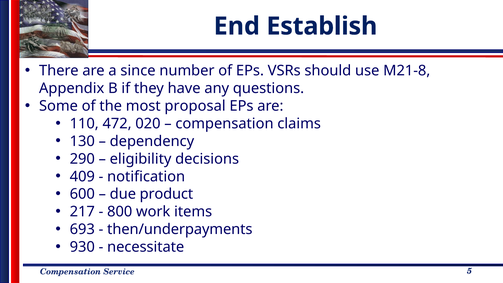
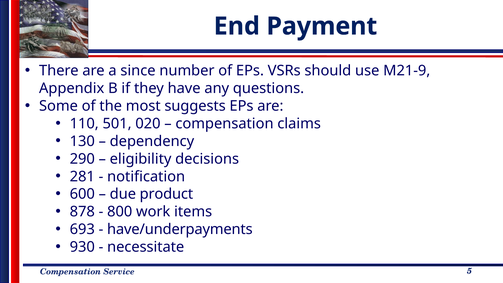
Establish: Establish -> Payment (322, 26)
M21-8: M21-8 -> M21-9 (407, 71)
proposal: proposal -> suggests (195, 106)
472: 472 -> 501 (117, 124)
409: 409 -> 281 (82, 176)
217: 217 -> 878 (82, 212)
then/underpayments: then/underpayments -> have/underpayments (180, 229)
